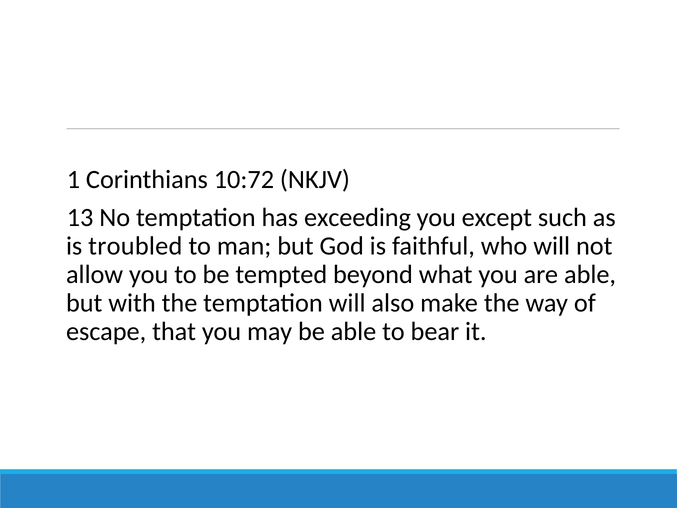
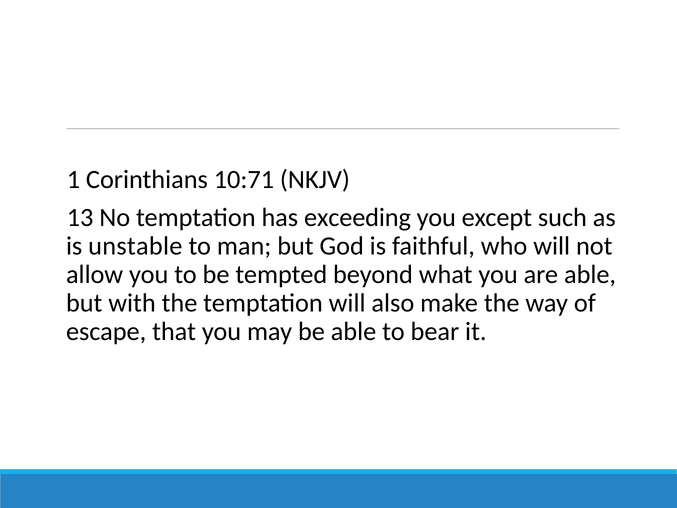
10:72: 10:72 -> 10:71 (244, 179)
troubled: troubled -> unstable (135, 246)
